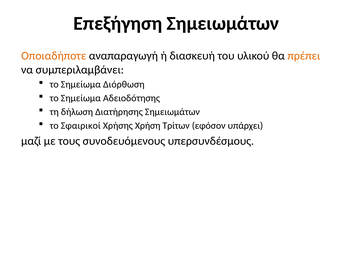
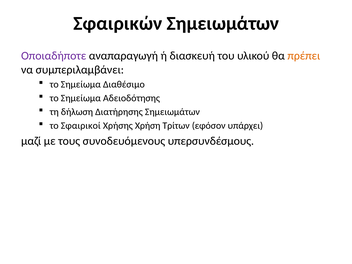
Επεξήγηση: Επεξήγηση -> Σφαιρικών (118, 23)
Οποιαδήποτε colour: orange -> purple (54, 56)
Διόρθωση: Διόρθωση -> Διαθέσιμο (124, 85)
